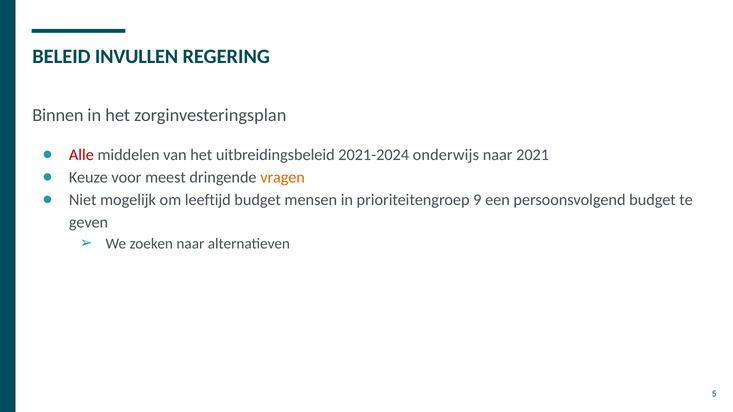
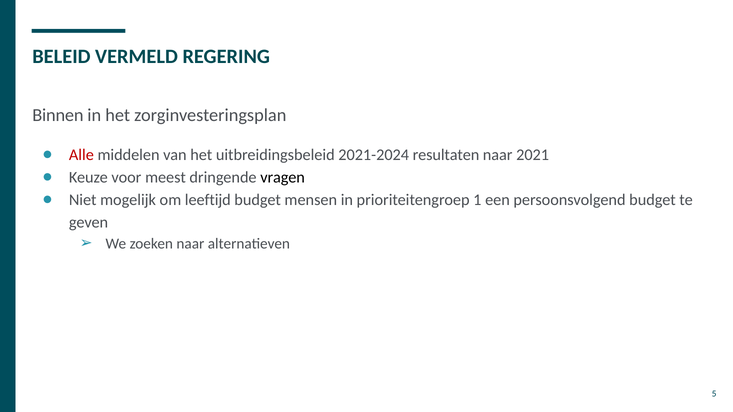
INVULLEN: INVULLEN -> VERMELD (136, 57)
onderwijs: onderwijs -> resultaten (446, 155)
vragen colour: orange -> black (283, 178)
9: 9 -> 1 (477, 200)
